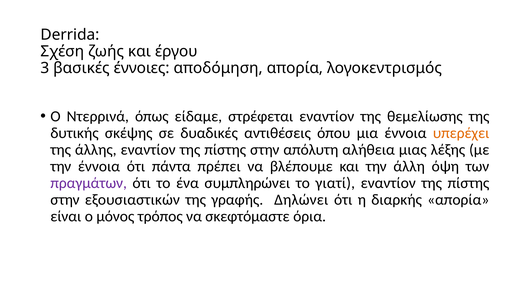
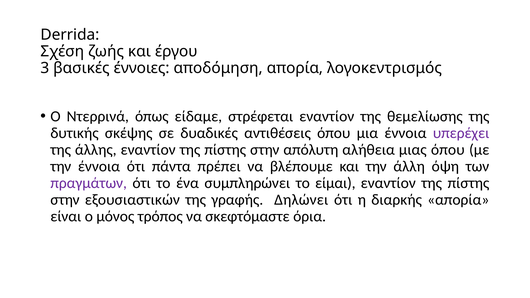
υπερέχει colour: orange -> purple (461, 133)
μιας λέξης: λέξης -> όπου (448, 150)
γιατί: γιατί -> είμαι (335, 183)
